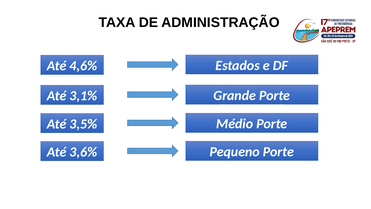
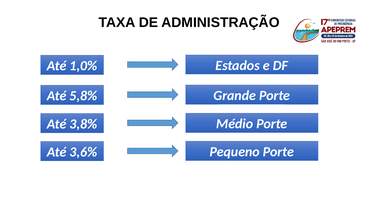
4,6%: 4,6% -> 1,0% (83, 66)
3,1%: 3,1% -> 5,8% (83, 96)
3,5%: 3,5% -> 3,8% (83, 124)
